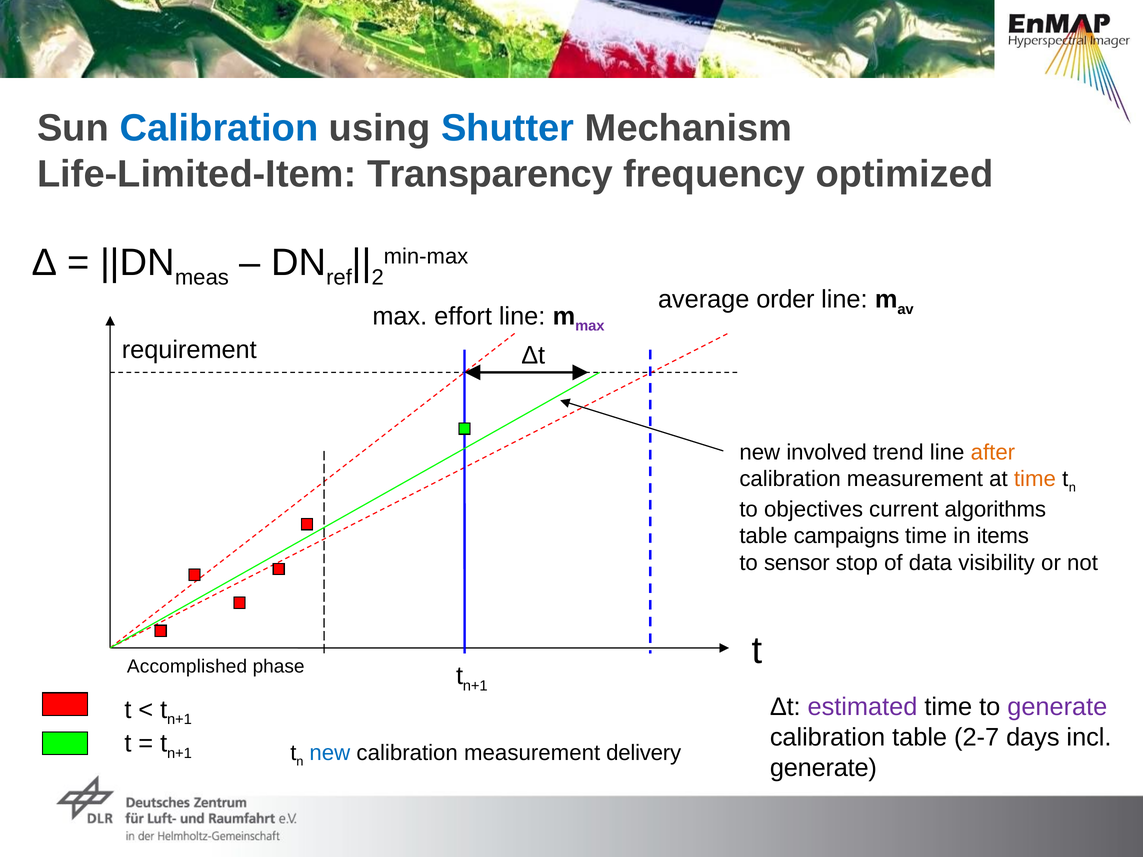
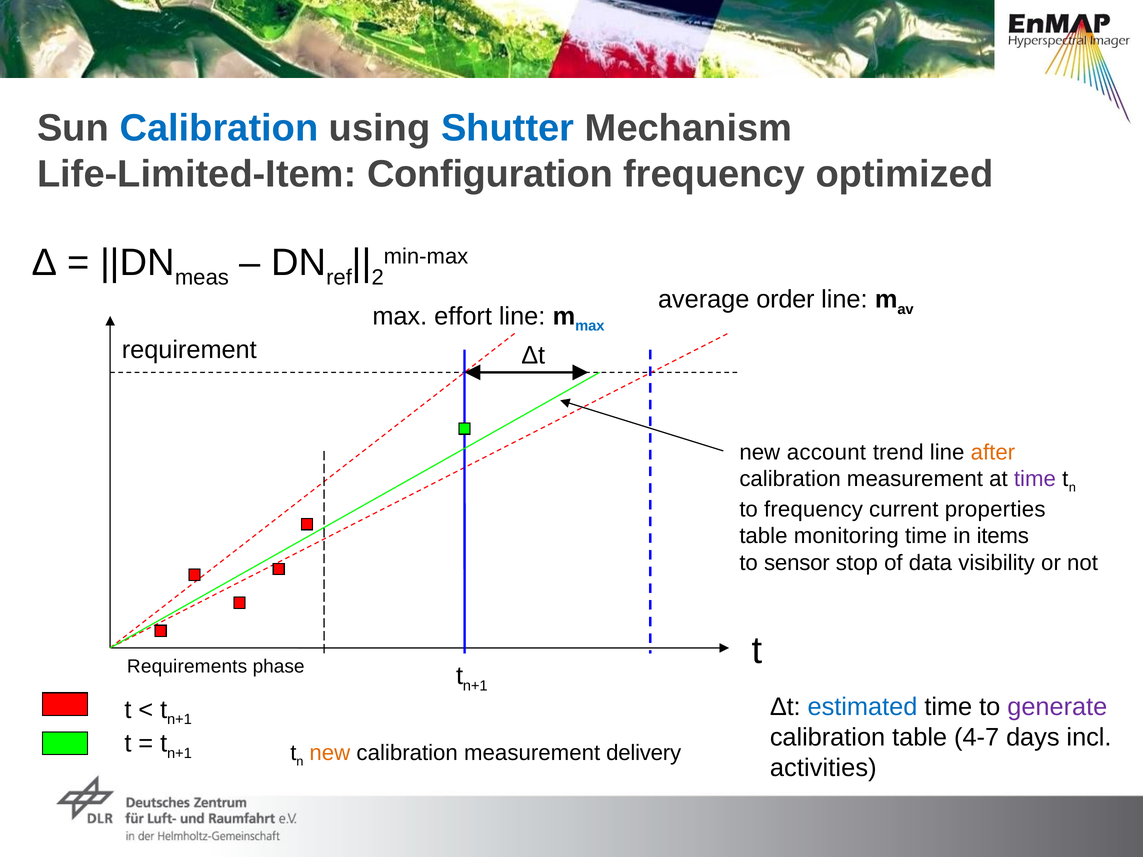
Transparency: Transparency -> Configuration (490, 174)
max colour: purple -> blue (590, 326)
involved: involved -> account (826, 452)
time colour: orange -> purple (1035, 479)
to objectives: objectives -> frequency (813, 509)
algorithms: algorithms -> properties (995, 509)
campaigns: campaigns -> monitoring (846, 536)
Accomplished: Accomplished -> Requirements (187, 666)
estimated colour: purple -> blue (862, 707)
2-7: 2-7 -> 4-7 (977, 738)
new colour: blue -> orange (330, 753)
generate: generate -> activities (823, 768)
